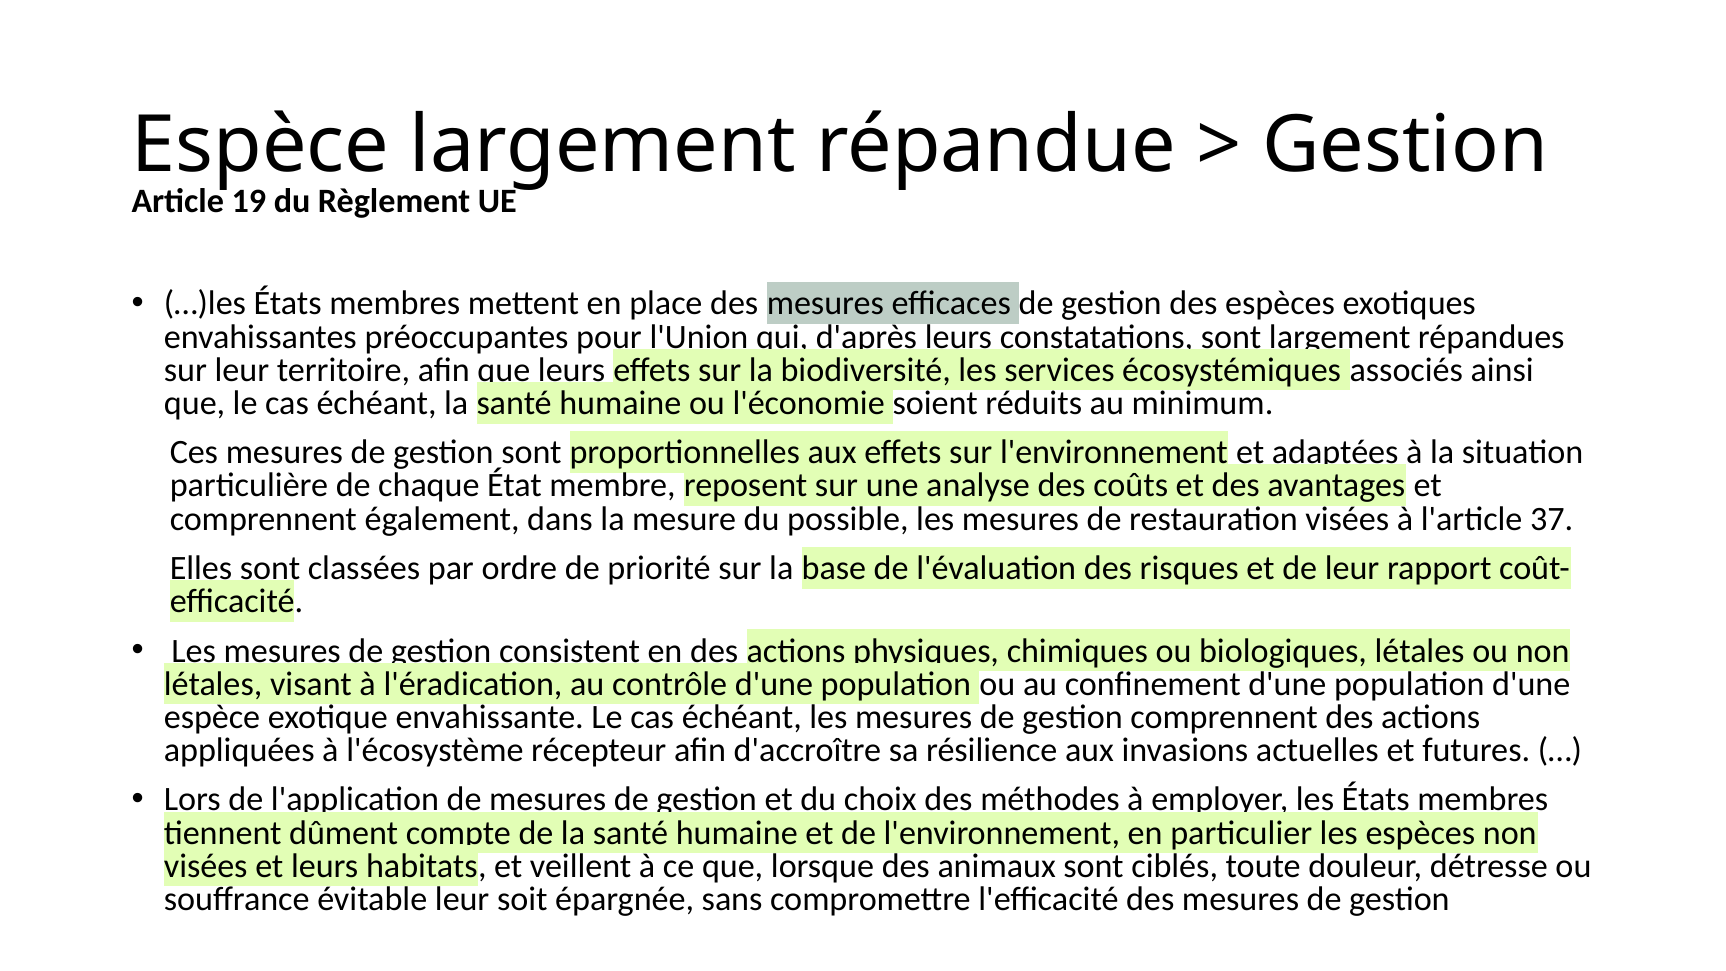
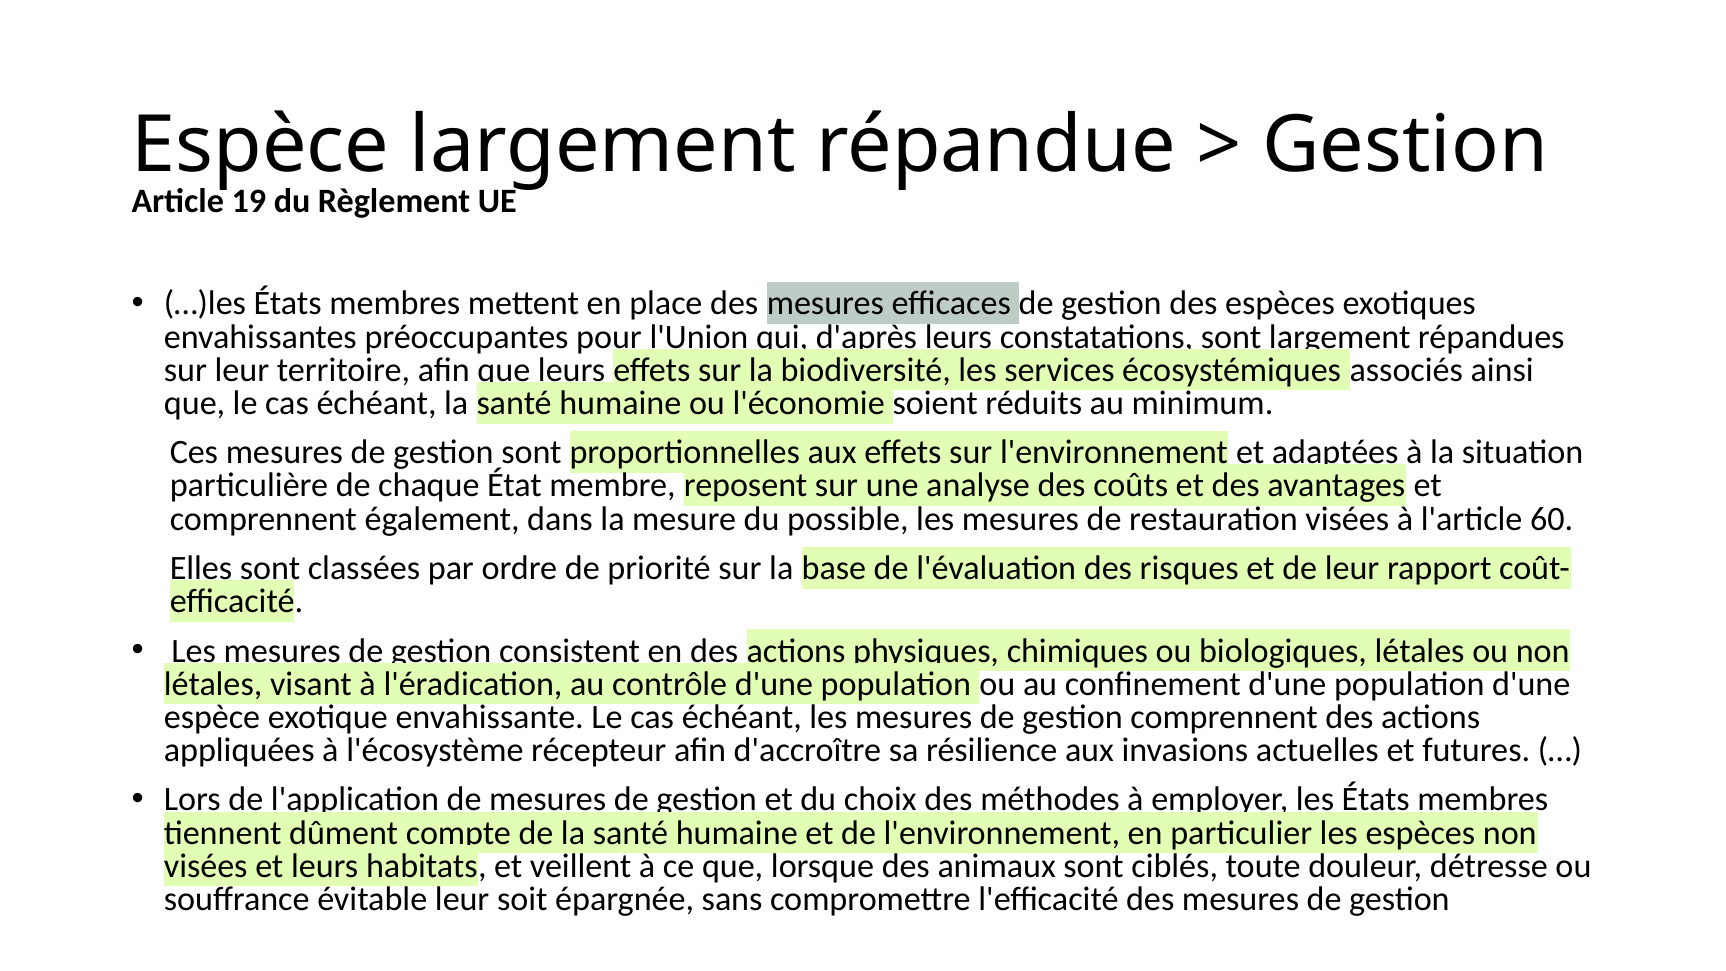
37: 37 -> 60 (1552, 519)
